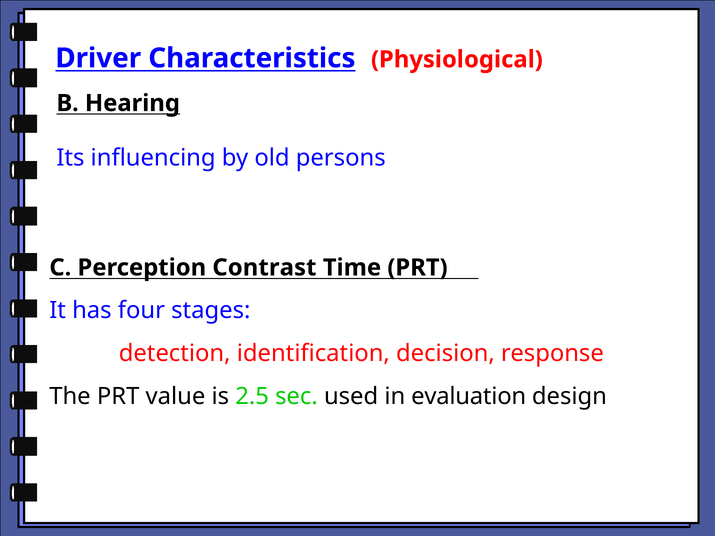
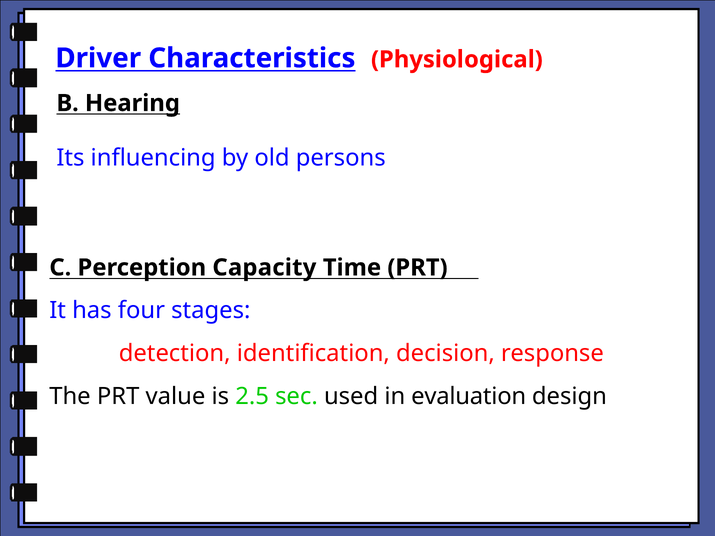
Contrast: Contrast -> Capacity (264, 268)
